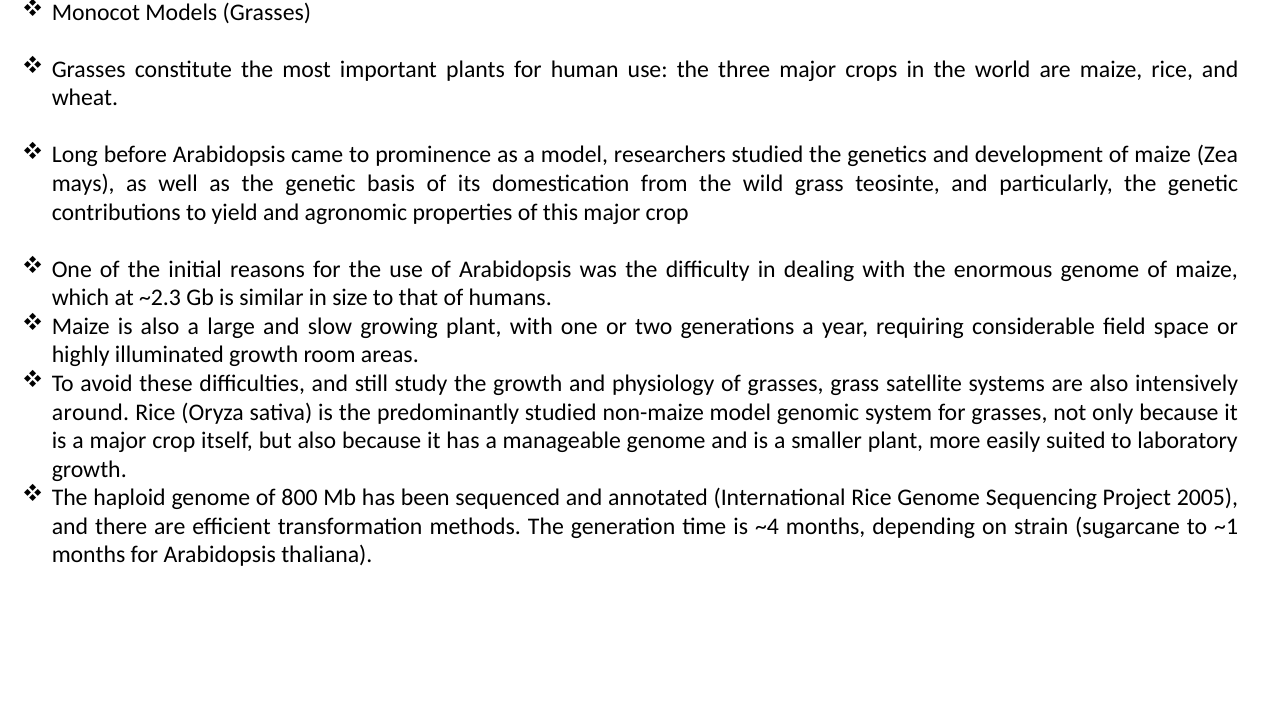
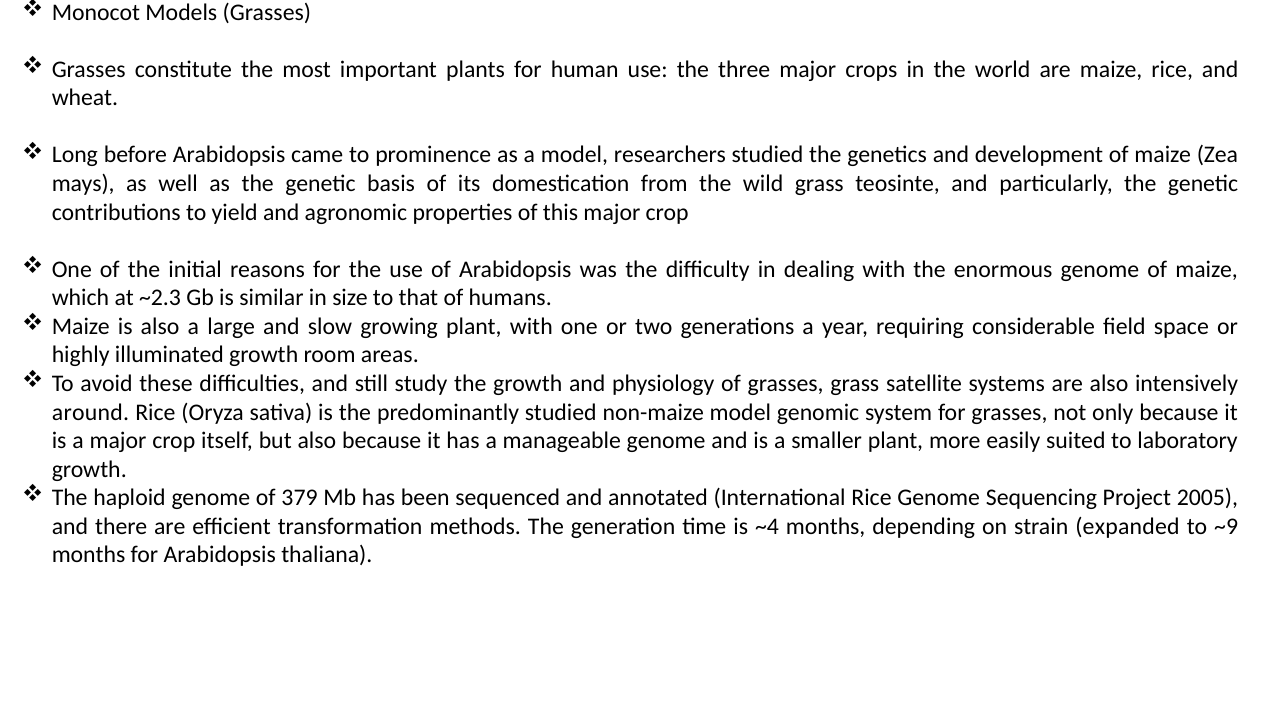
800: 800 -> 379 (300, 498)
sugarcane: sugarcane -> expanded (1127, 526)
~1: ~1 -> ~9 (1226, 526)
